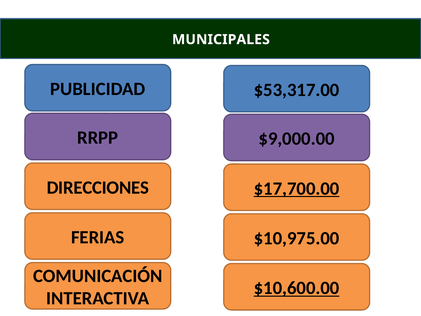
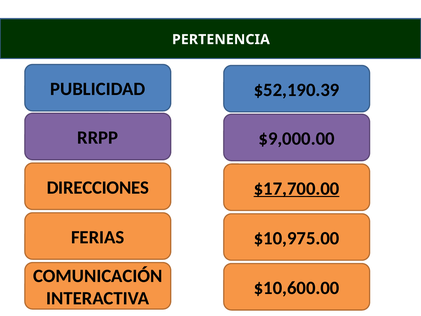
MUNICIPALES: MUNICIPALES -> PERTENENCIA (221, 39)
$53,317.00: $53,317.00 -> $52,190.39 (297, 90)
$10,600.00 underline: present -> none (297, 288)
